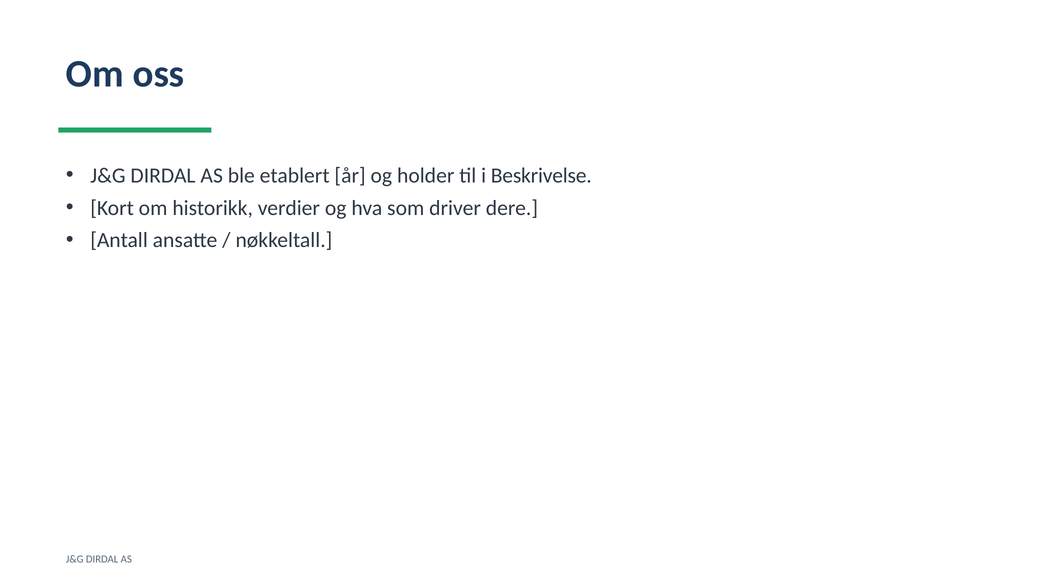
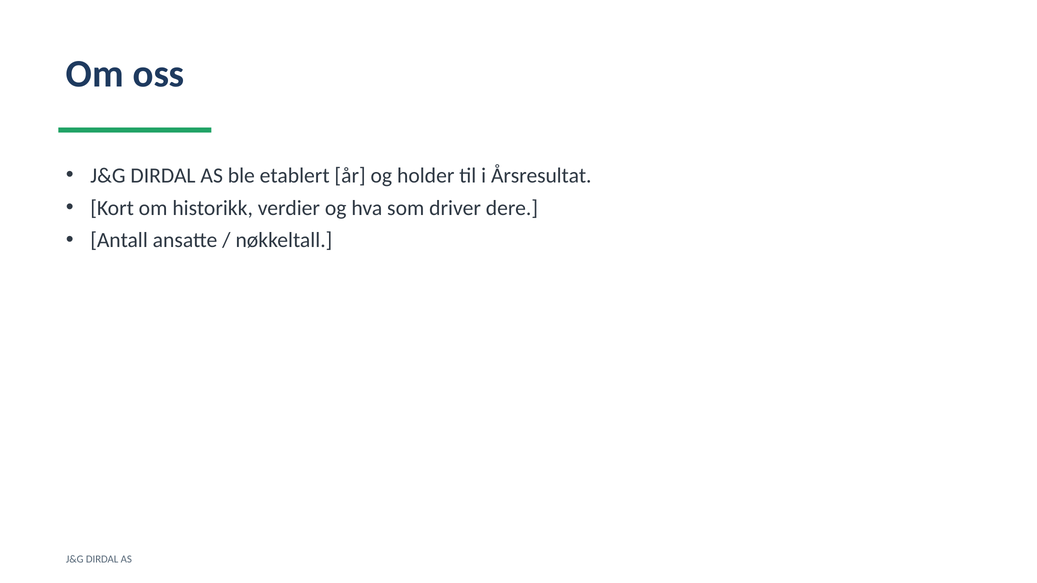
Beskrivelse: Beskrivelse -> Årsresultat (541, 176)
